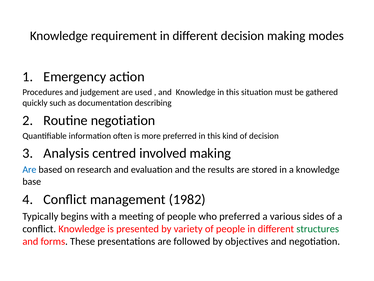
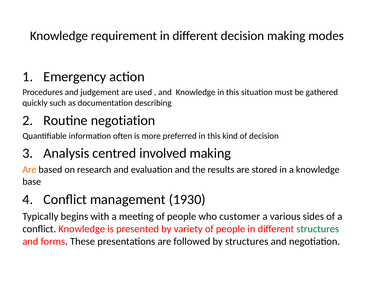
Are colour: blue -> orange (29, 169)
1982: 1982 -> 1930 (187, 199)
who preferred: preferred -> customer (240, 216)
by objectives: objectives -> structures (247, 241)
